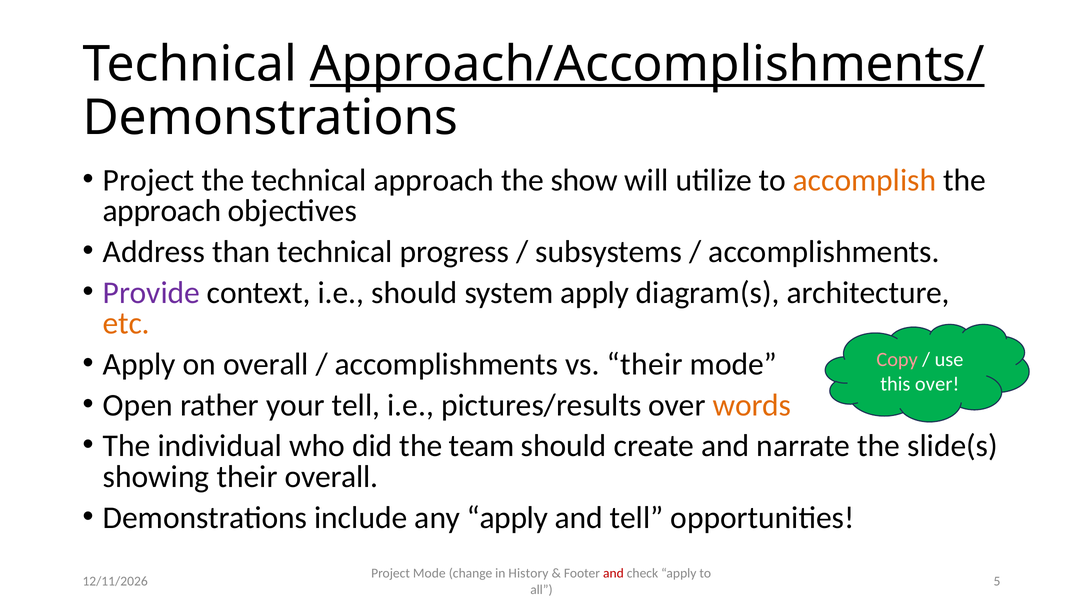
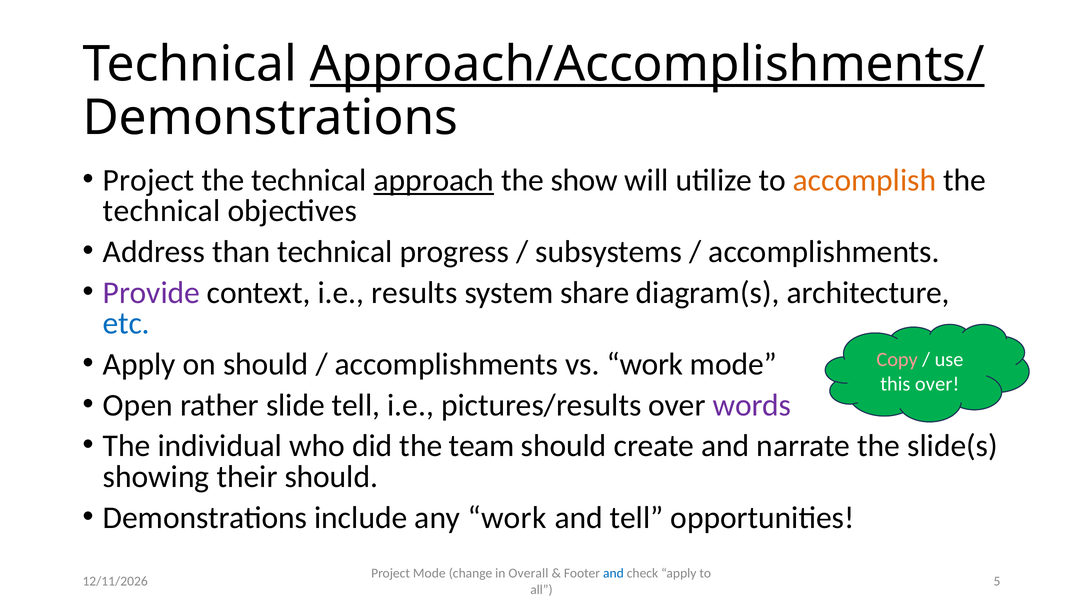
approach underline: none -> present (434, 180)
approach: approach -> technical (162, 211)
i.e should: should -> results (414, 293)
system apply: apply -> share (595, 293)
etc colour: orange -> blue (126, 324)
on overall: overall -> should (266, 364)
vs their: their -> work (645, 364)
your: your -> slide (295, 405)
words colour: orange -> purple (752, 405)
their overall: overall -> should (331, 477)
any apply: apply -> work (507, 518)
History: History -> Overall (528, 574)
and colour: red -> blue (613, 574)
